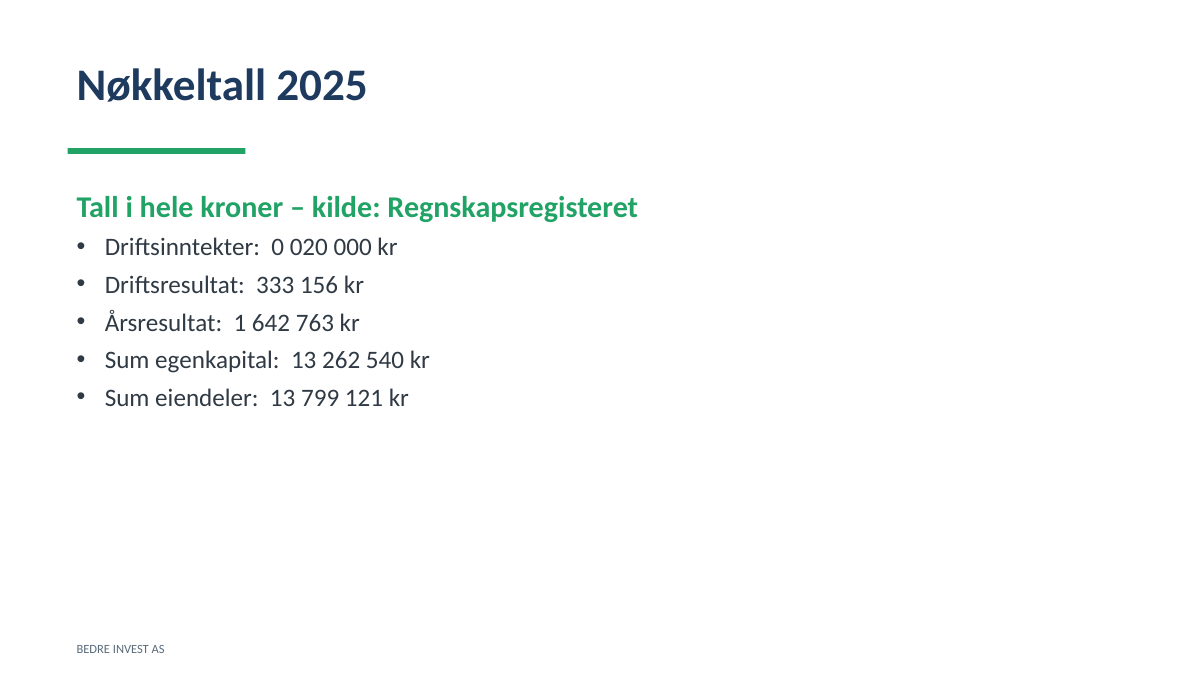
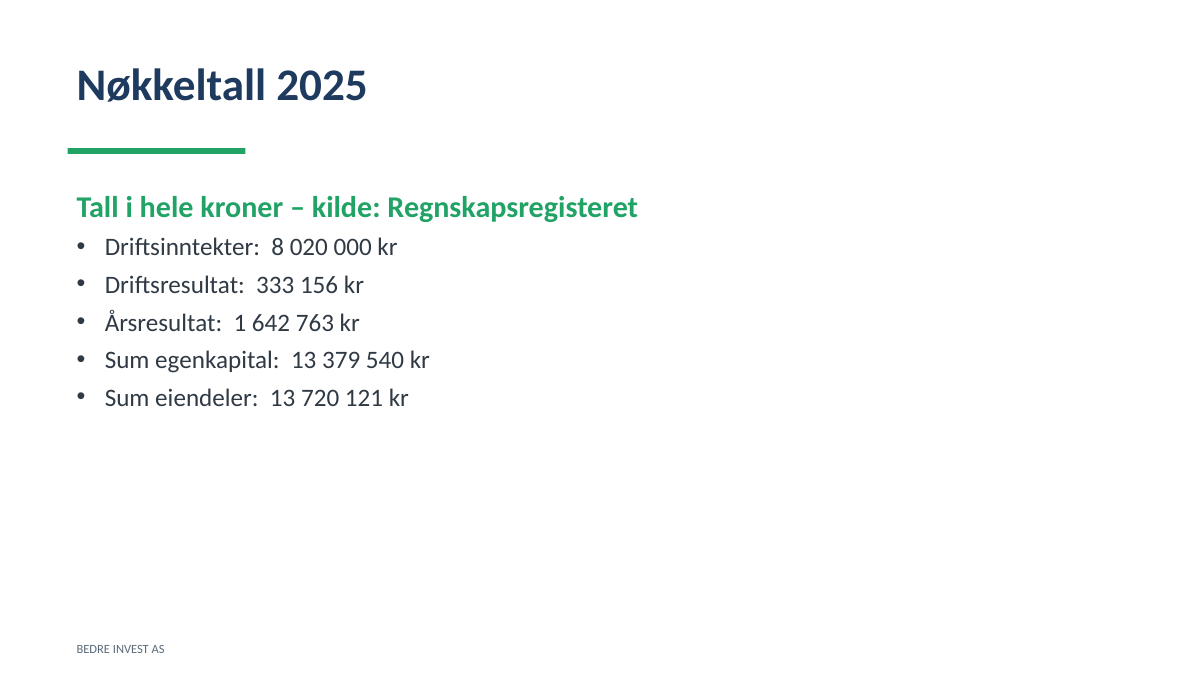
0: 0 -> 8 (278, 248)
262: 262 -> 379 (341, 361)
799: 799 -> 720 (320, 398)
